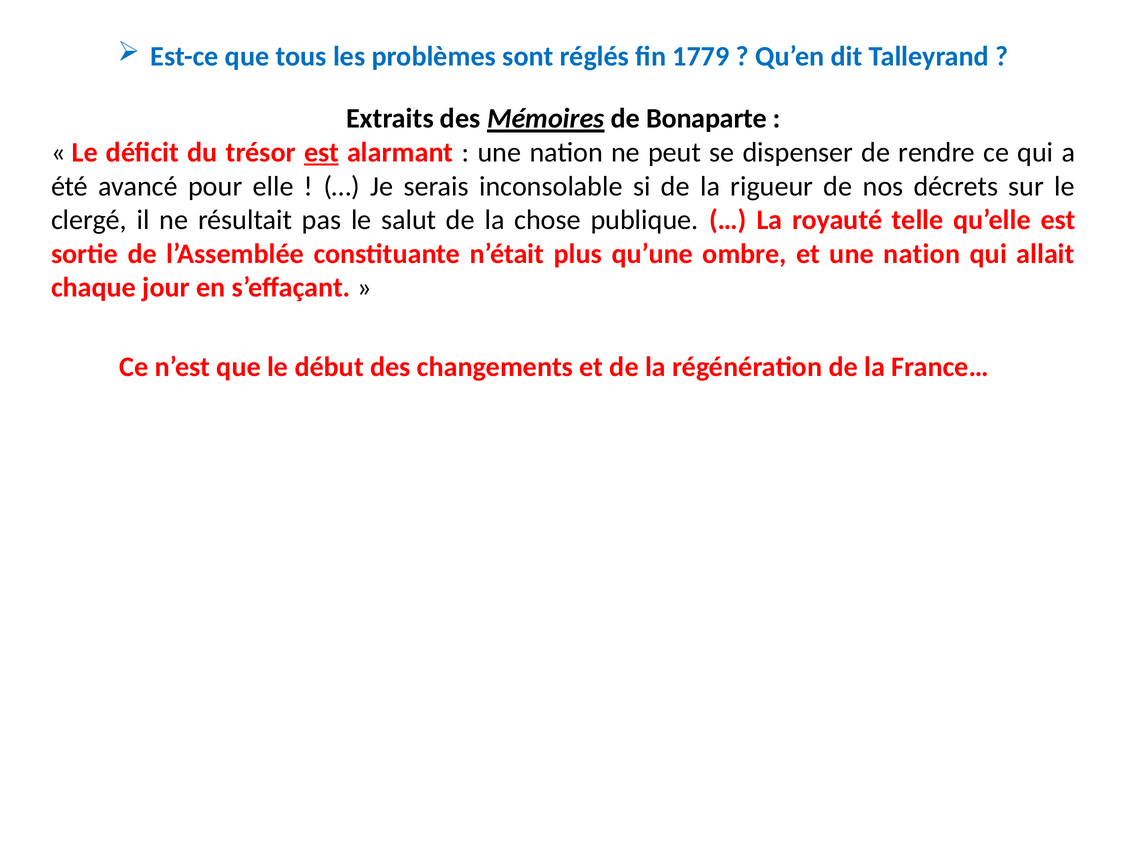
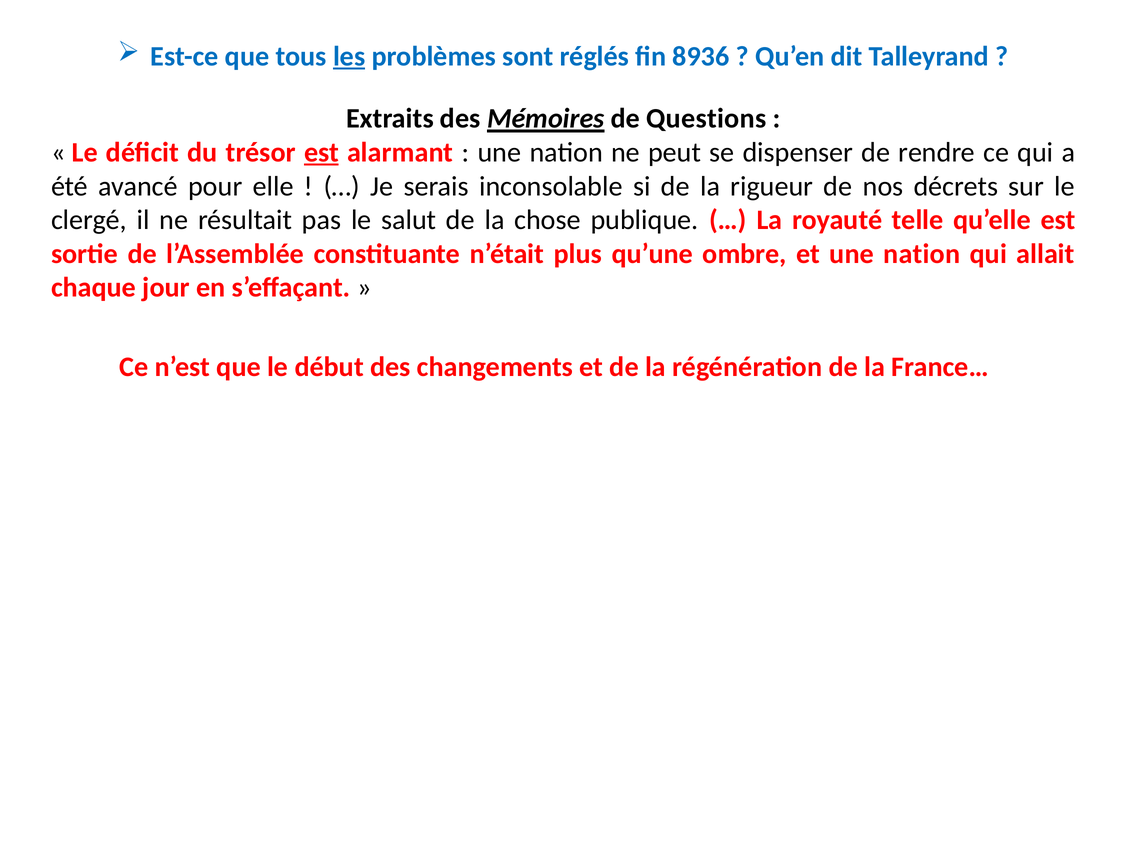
les underline: none -> present (349, 56)
1779: 1779 -> 8936 (701, 56)
Bonaparte: Bonaparte -> Questions (706, 119)
